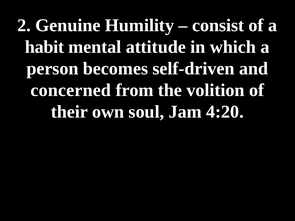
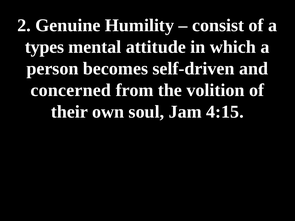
habit: habit -> types (44, 47)
4:20: 4:20 -> 4:15 (225, 112)
